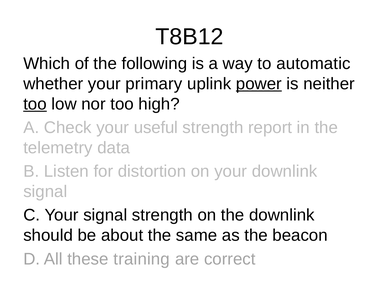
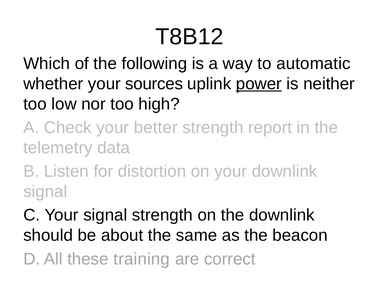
primary: primary -> sources (154, 84)
too underline: present -> none (35, 104)
useful: useful -> better (156, 128)
